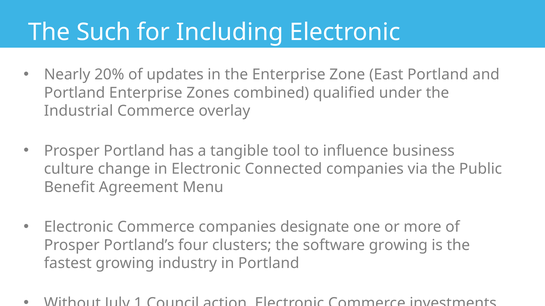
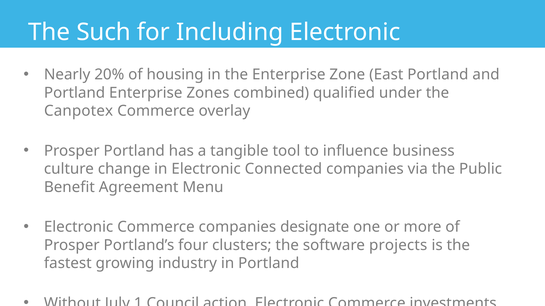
updates: updates -> housing (175, 75)
Industrial: Industrial -> Canpotex (79, 111)
software growing: growing -> projects (398, 246)
